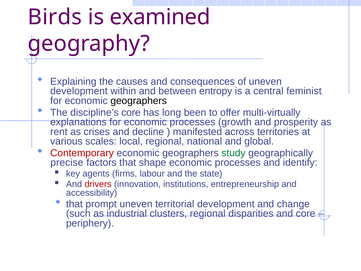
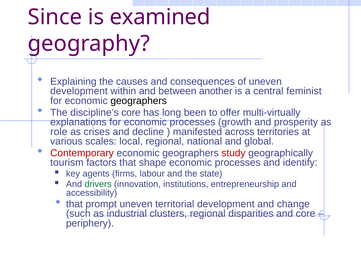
Birds: Birds -> Since (55, 17)
entropy: entropy -> another (216, 91)
rent: rent -> role (59, 132)
study colour: green -> red (233, 153)
precise: precise -> tourism (67, 163)
drivers colour: red -> green (98, 184)
